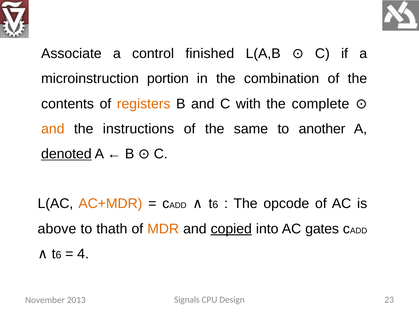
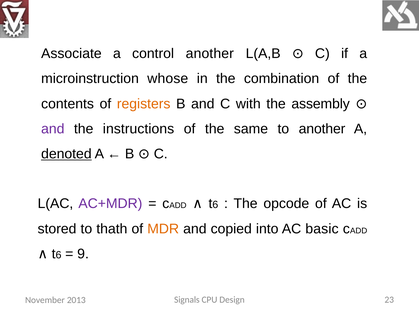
control finished: finished -> another (210, 54)
portion: portion -> whose (168, 79)
complete: complete -> assembly (321, 104)
and colour: orange -> purple (53, 129)
AC+MDR colour: orange -> purple (110, 204)
above: above -> stored (57, 229)
copied underline: present -> none (231, 229)
gates: gates -> basic (322, 229)
4: 4 -> 9 (83, 254)
